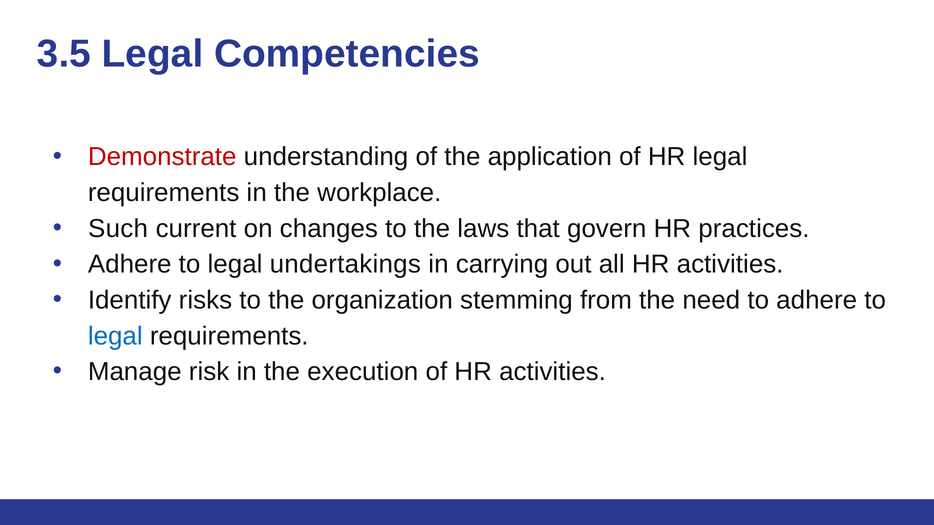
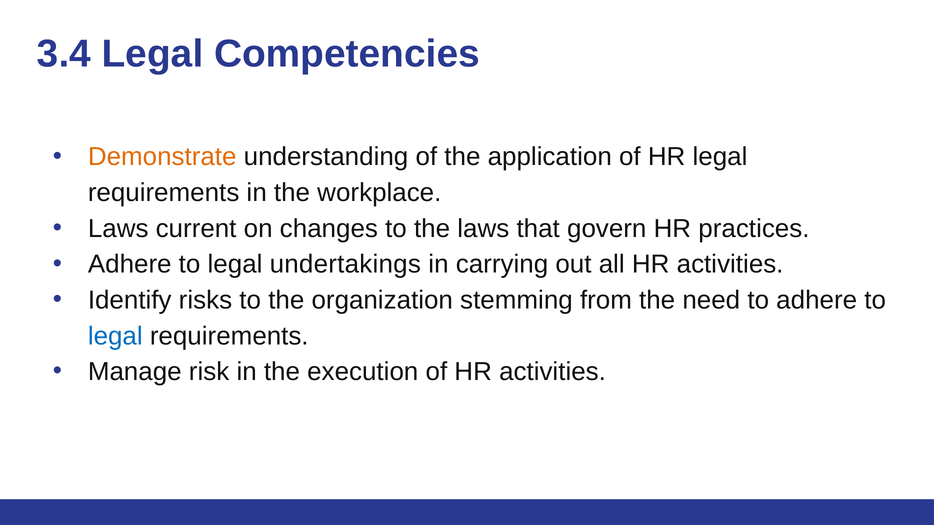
3.5: 3.5 -> 3.4 (64, 54)
Demonstrate colour: red -> orange (162, 157)
Such: Such -> Laws (118, 229)
